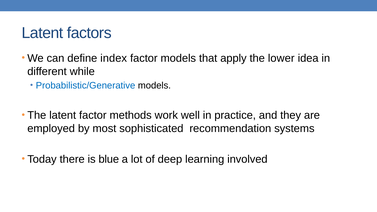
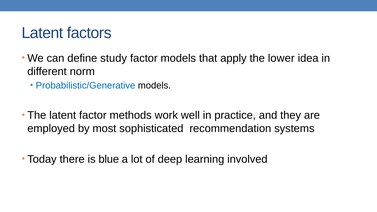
index: index -> study (114, 58)
while: while -> norm (82, 71)
